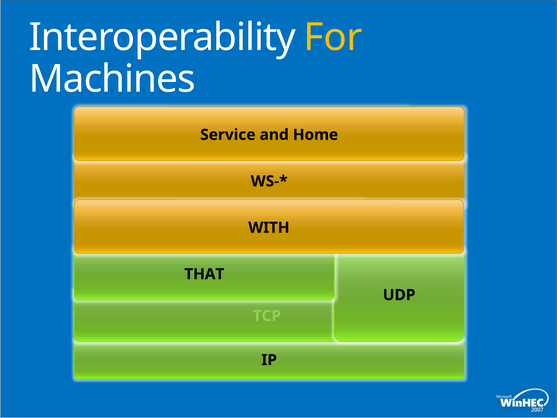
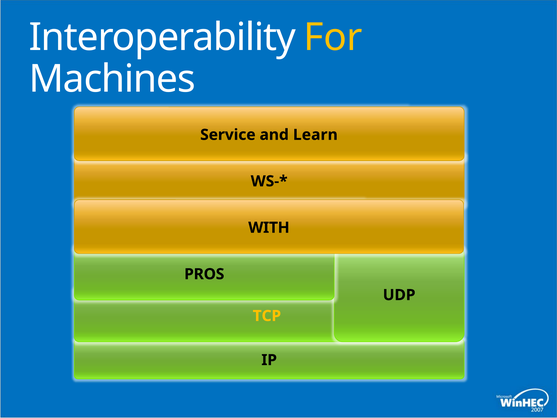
Home: Home -> Learn (315, 135)
THAT: THAT -> PROS (204, 274)
TCP colour: light green -> yellow (267, 316)
